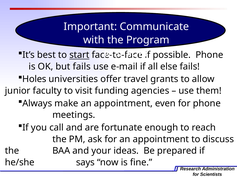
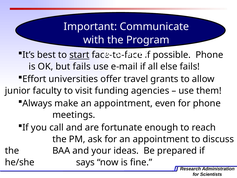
Holes: Holes -> Effort (34, 79)
